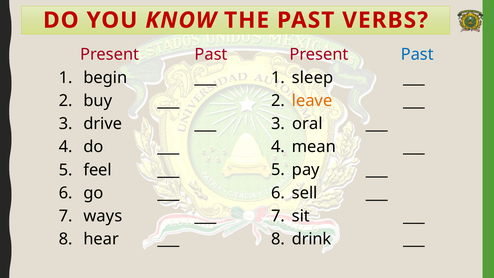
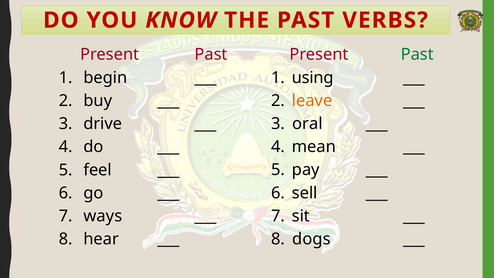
Past colour: blue -> green (417, 55)
sleep: sleep -> using (313, 78)
drink: drink -> dogs (311, 239)
